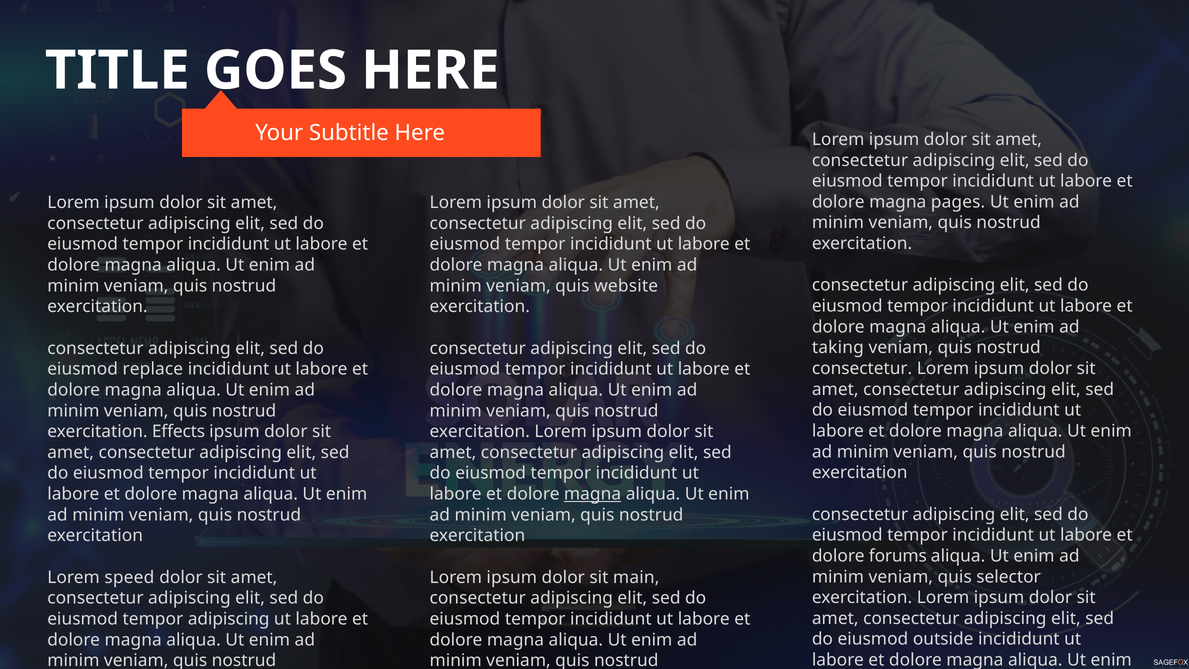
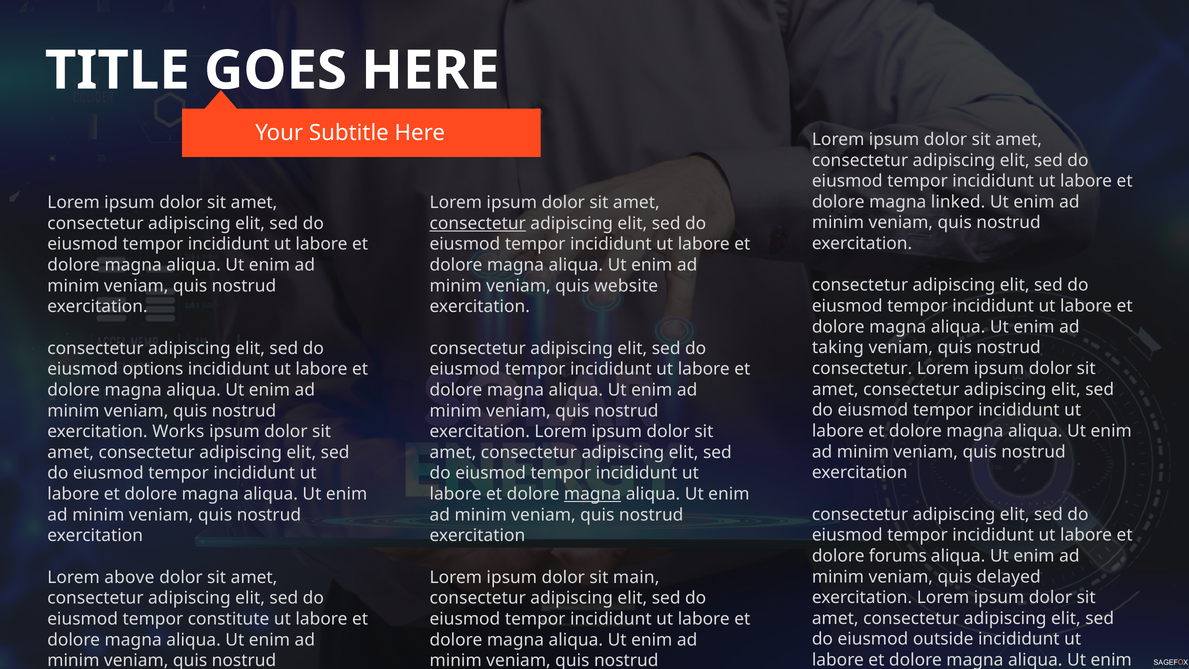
pages: pages -> linked (958, 202)
consectetur underline: none -> present (478, 223)
replace: replace -> options (153, 369)
Effects: Effects -> Works (178, 431)
selector: selector -> delayed (1008, 577)
speed: speed -> above (129, 577)
tempor adipiscing: adipiscing -> constitute (229, 619)
